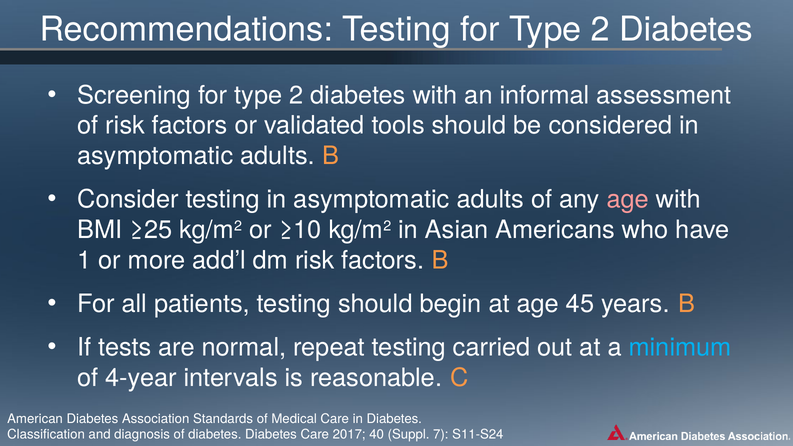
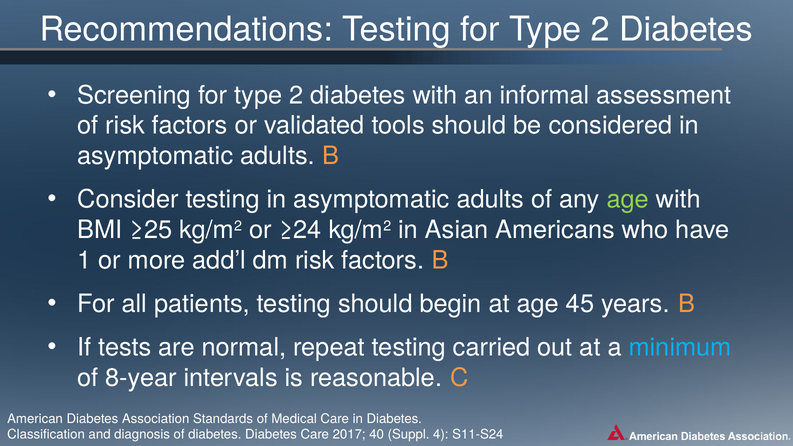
age colour: pink -> light green (628, 200)
≥10: ≥10 -> ≥24 (300, 230)
4-year: 4-year -> 8-year (141, 378)
7: 7 -> 4 (441, 435)
